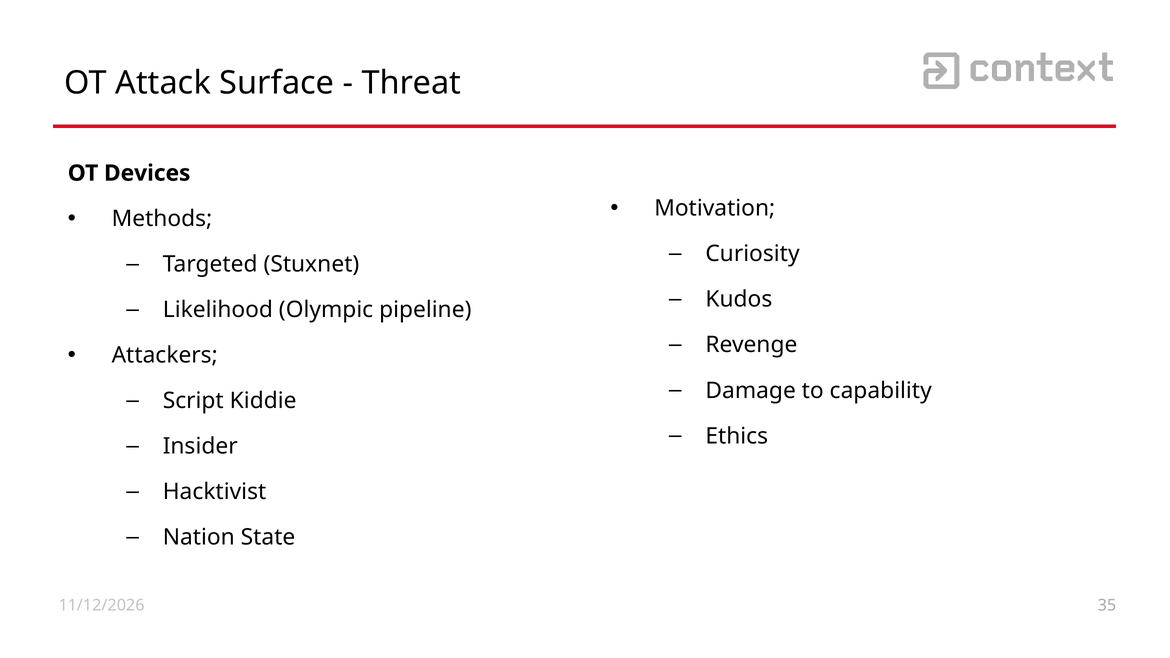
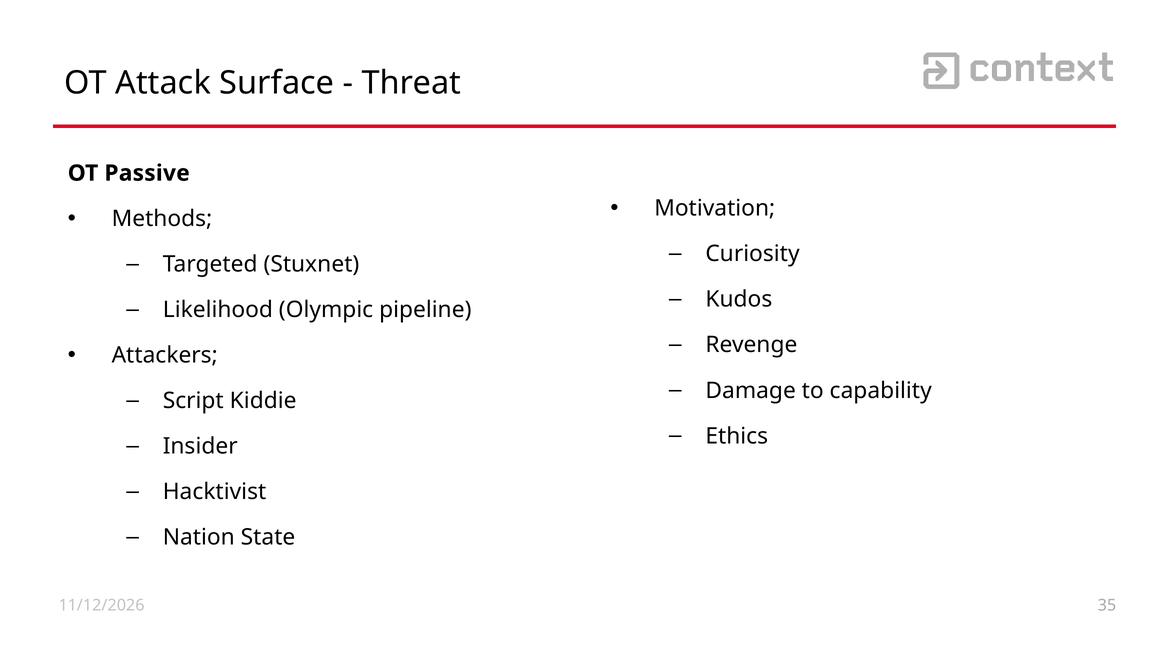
Devices: Devices -> Passive (147, 173)
